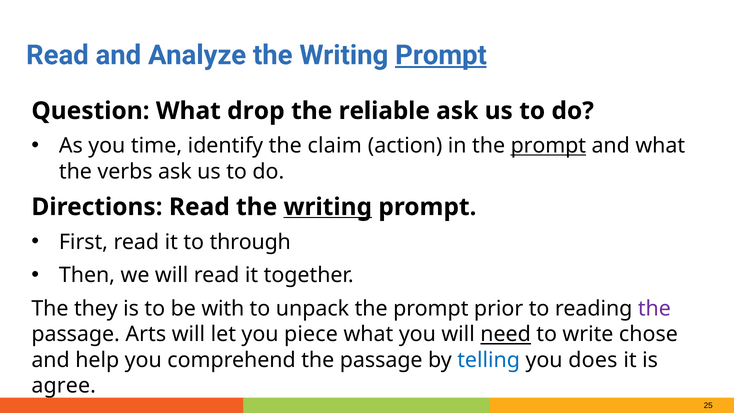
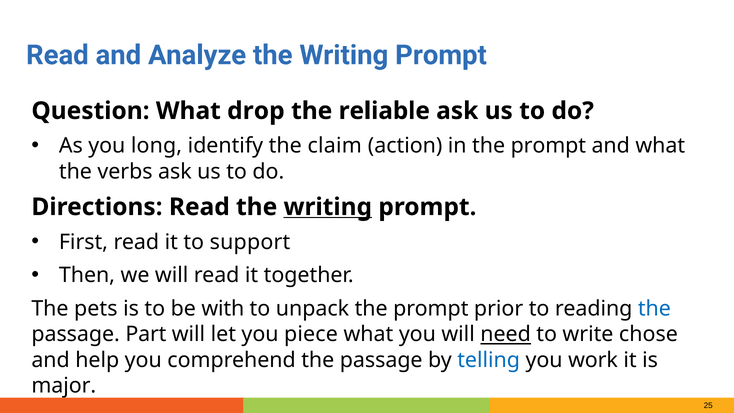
Prompt underline: present -> none (441, 55)
time: time -> long (156, 146)
prompt underline: present -> none (548, 146)
through: through -> support (250, 242)
they: they -> pets (96, 309)
the colour: purple -> blue (654, 309)
Arts: Arts -> Part (146, 334)
does: does -> work (593, 360)
agree: agree -> major (64, 386)
